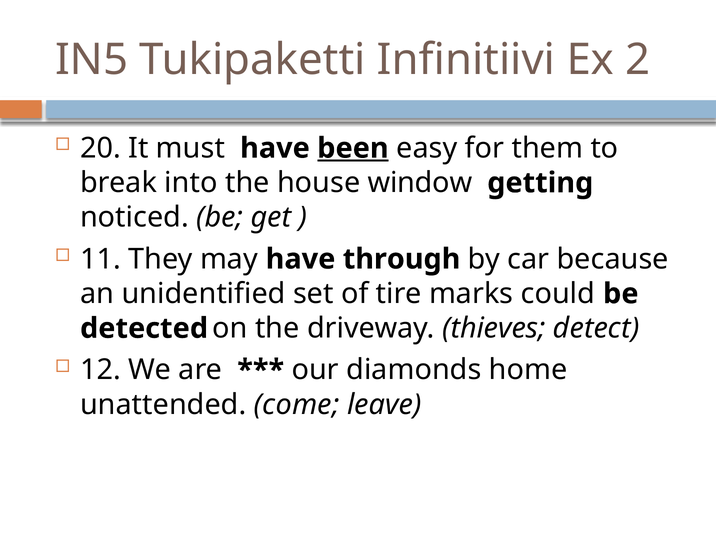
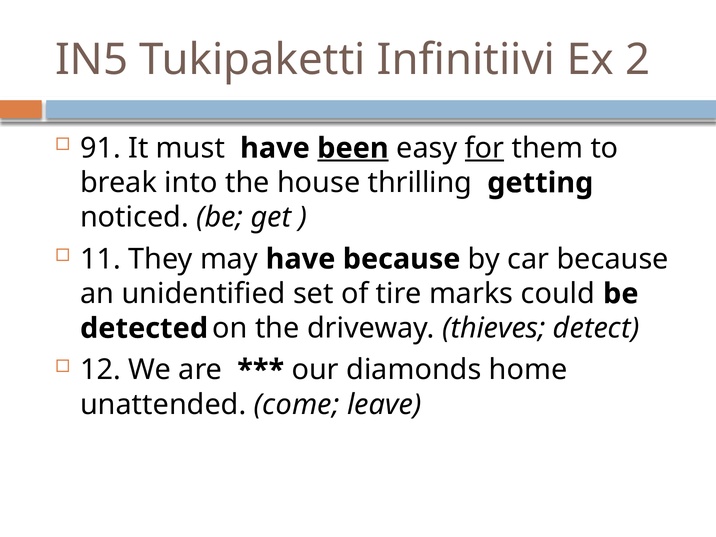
20: 20 -> 91 (100, 148)
for underline: none -> present (484, 148)
window: window -> thrilling (420, 183)
have through: through -> because (402, 259)
